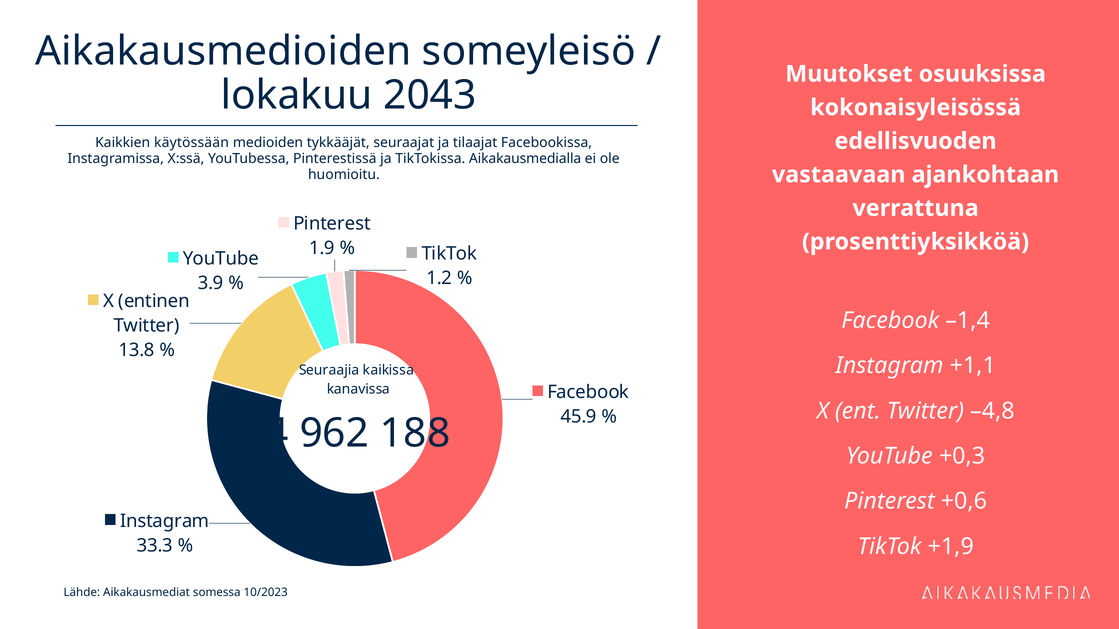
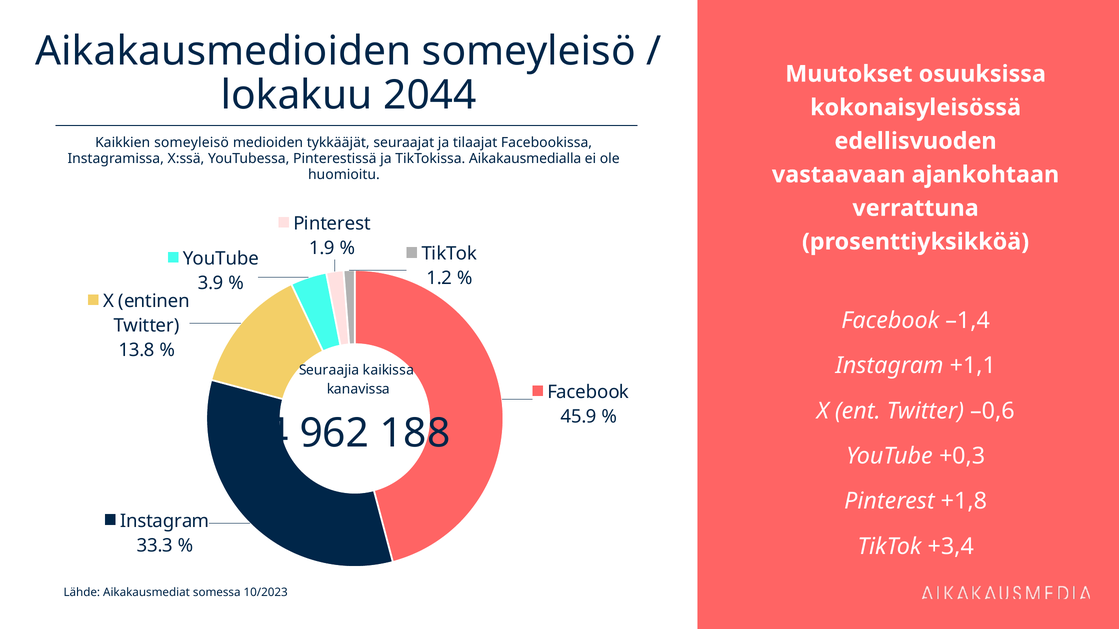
2043: 2043 -> 2044 (430, 95)
Kaikkien käytössään: käytössään -> someyleisö (192, 143)
–4,8: –4,8 -> –0,6 (992, 411)
+0,6: +0,6 -> +1,8 (964, 502)
+1,9: +1,9 -> +3,4 (951, 547)
